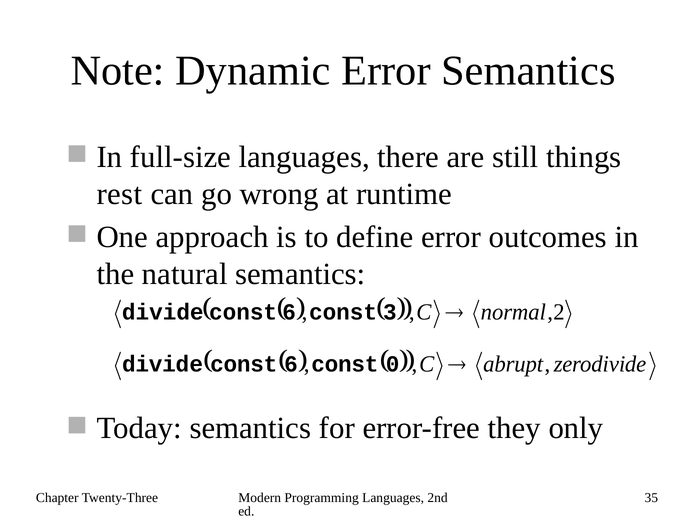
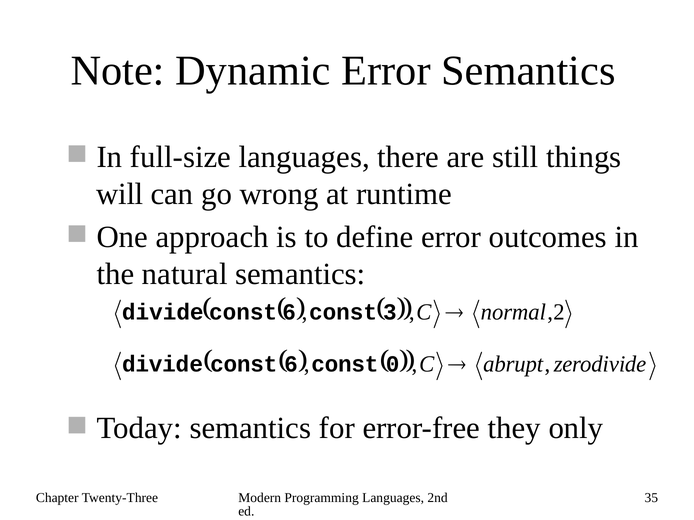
rest: rest -> will (120, 194)
